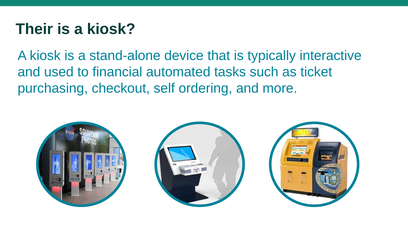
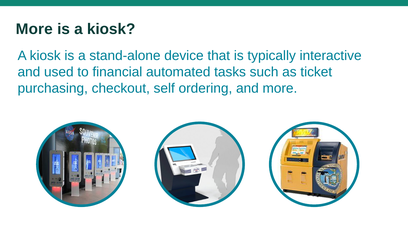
Their: Their -> More (34, 29)
